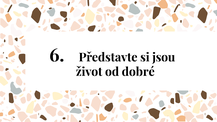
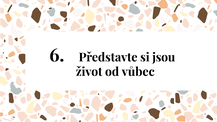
dobré: dobré -> vůbec (138, 72)
